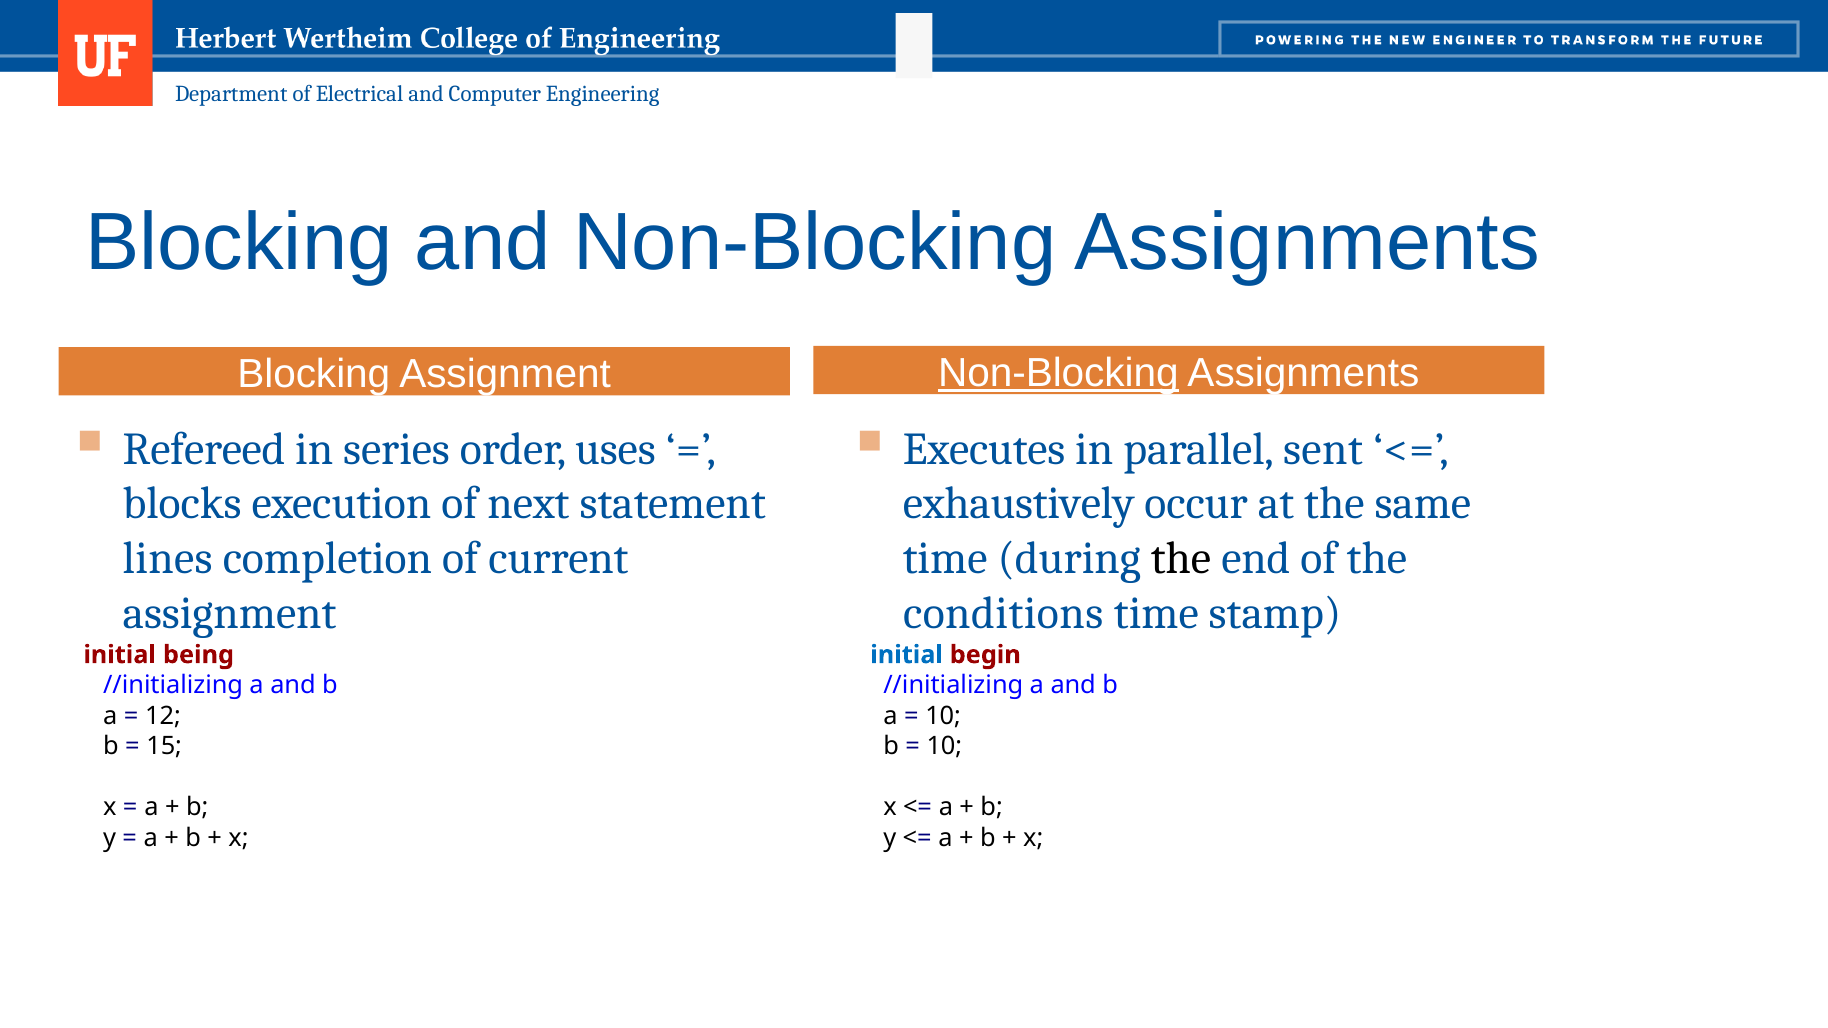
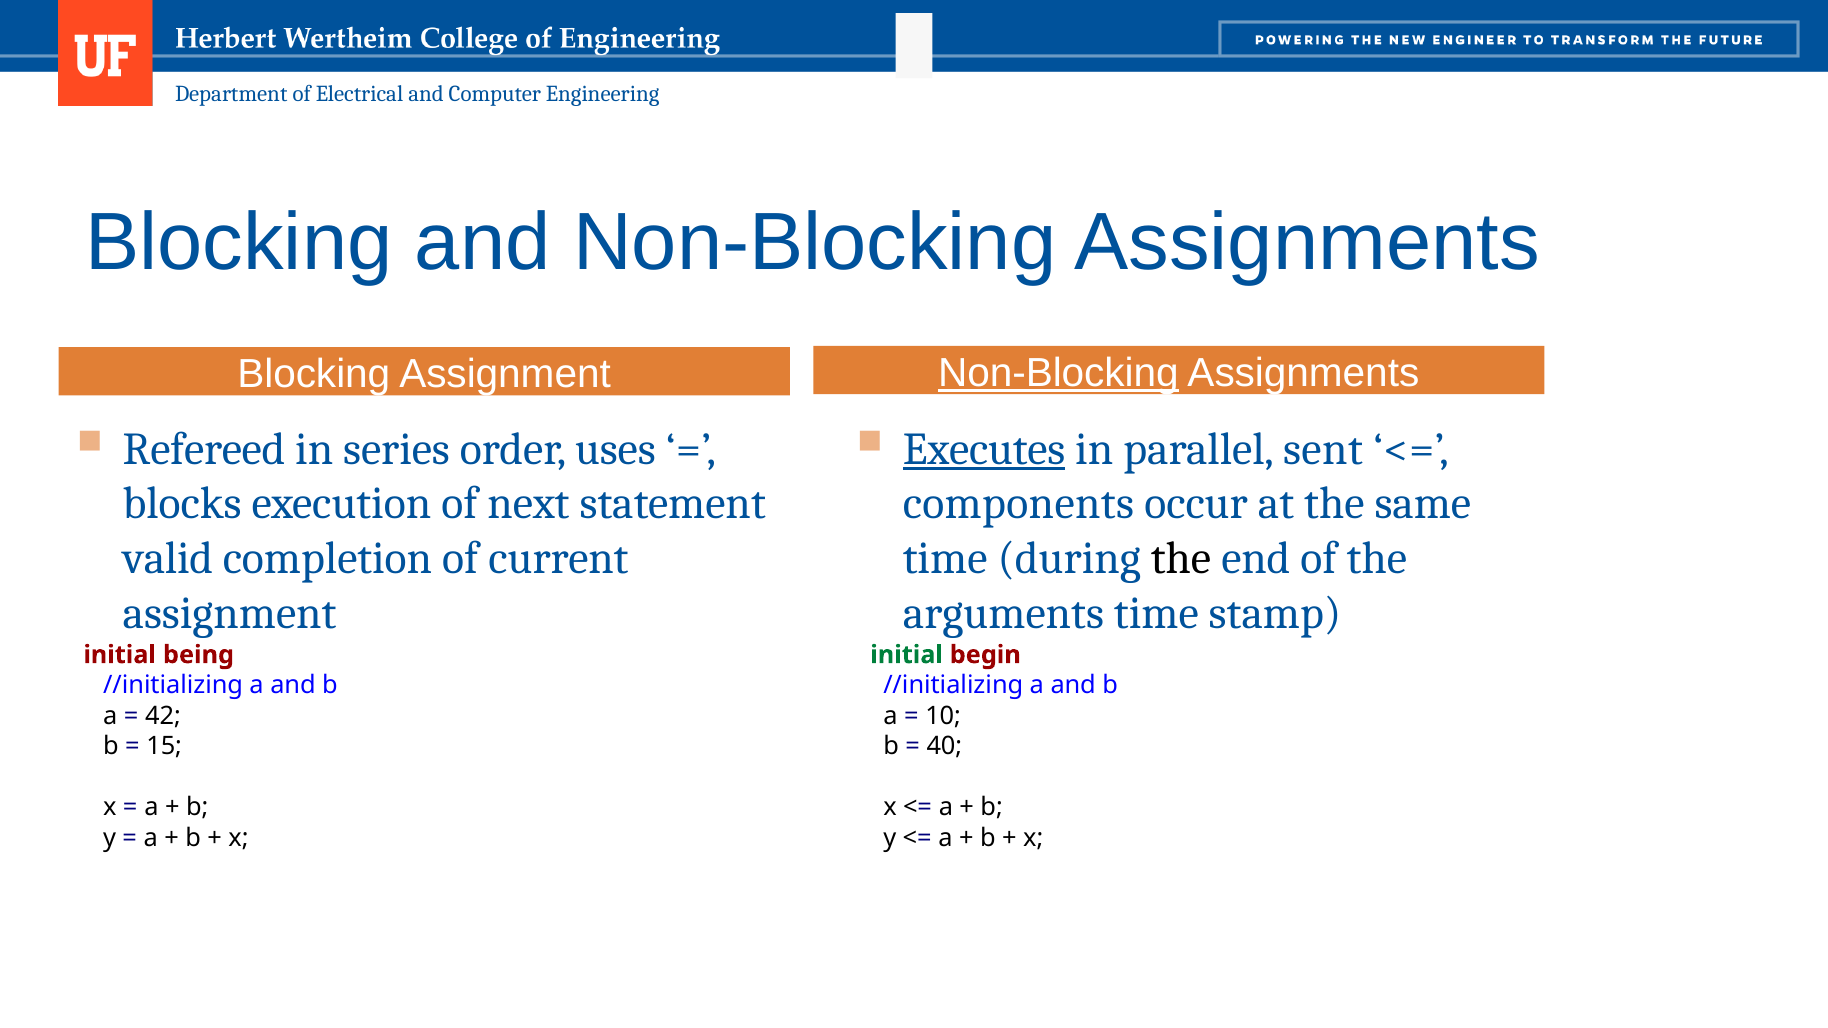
Executes underline: none -> present (984, 449)
exhaustively: exhaustively -> components (1018, 504)
lines: lines -> valid (168, 559)
conditions: conditions -> arguments (1003, 614)
initial colour: blue -> green (907, 655)
12: 12 -> 42 (163, 716)
10: 10 -> 40 (944, 746)
